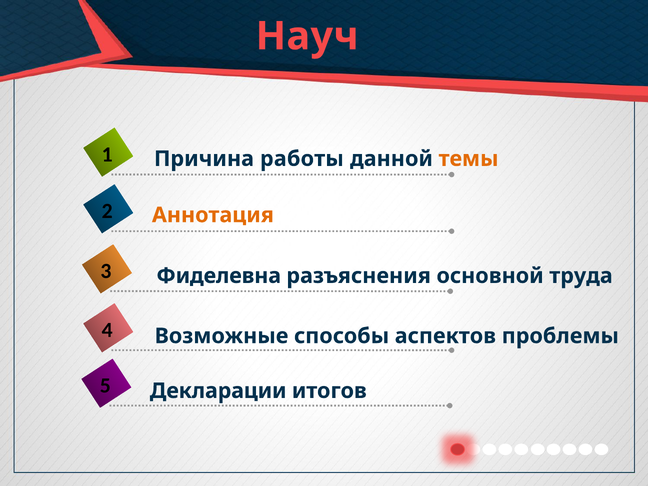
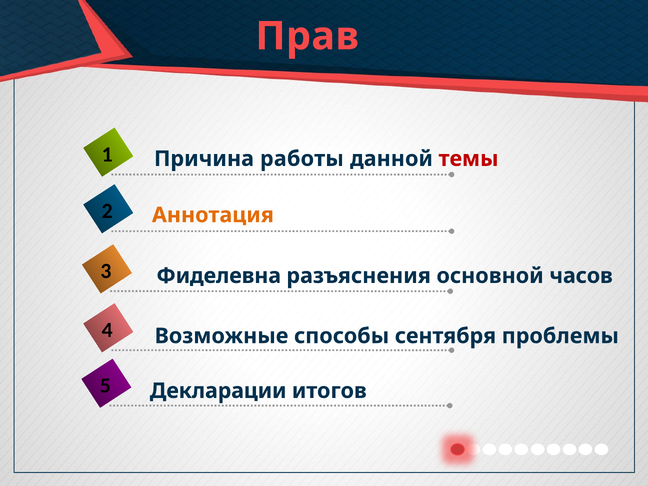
Науч: Науч -> Прав (307, 36)
темы colour: orange -> red (469, 159)
труда: труда -> часов (581, 276)
аспектов: аспектов -> сентября (445, 336)
